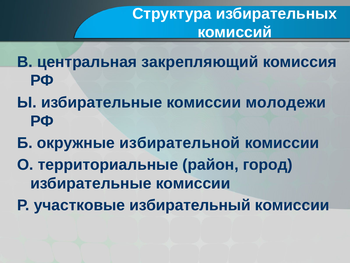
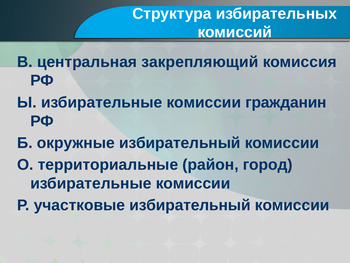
молодежи: молодежи -> гражданин (286, 102)
окружные избирательной: избирательной -> избирательный (180, 143)
